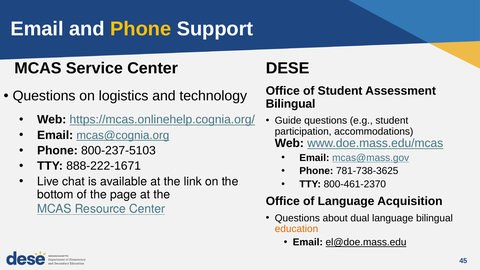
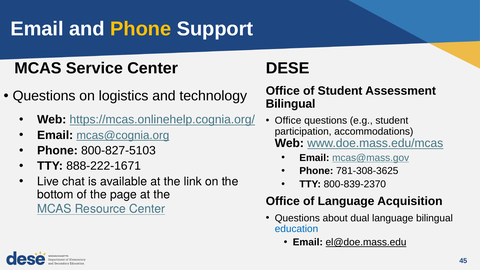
Guide: Guide -> Office (288, 121)
800-237-5103: 800-237-5103 -> 800-827-5103 (118, 151)
781-738-3625: 781-738-3625 -> 781-308-3625 (367, 171)
800-461-2370: 800-461-2370 -> 800-839-2370 (355, 184)
education colour: orange -> blue (297, 229)
